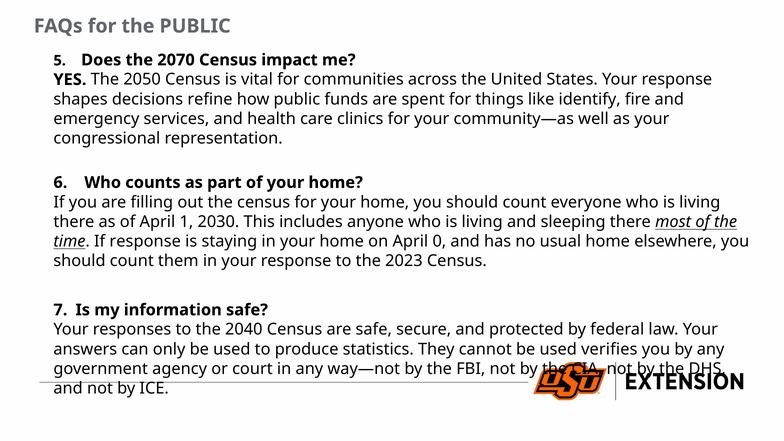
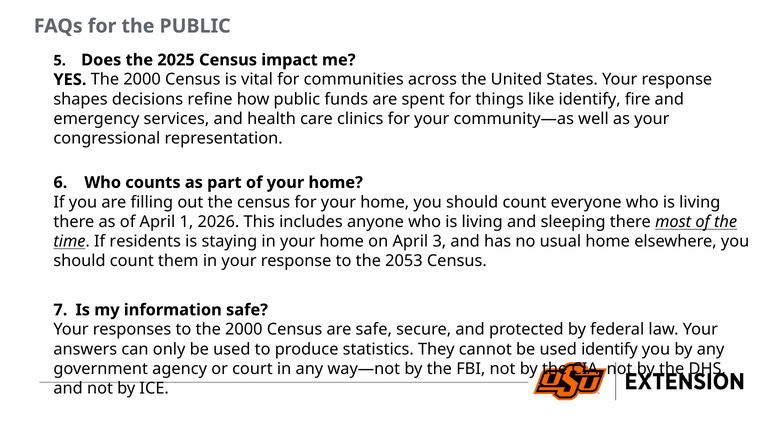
2070: 2070 -> 2025 (176, 60)
YES The 2050: 2050 -> 2000 (142, 80)
2030: 2030 -> 2026 (218, 222)
If response: response -> residents (145, 241)
0: 0 -> 3 (439, 241)
2023: 2023 -> 2053 (404, 261)
to the 2040: 2040 -> 2000 (244, 330)
used verifies: verifies -> identify (609, 349)
